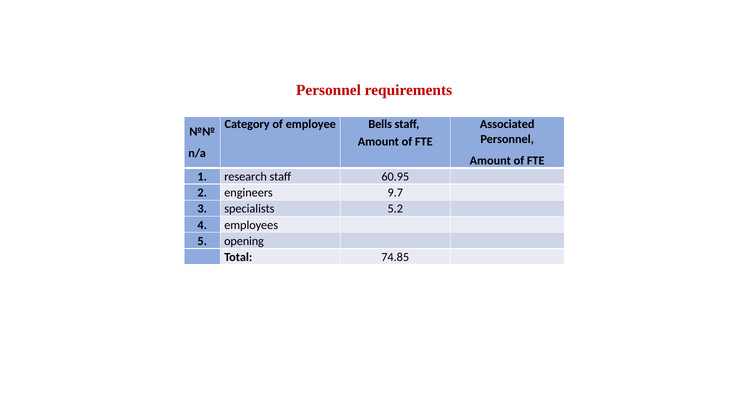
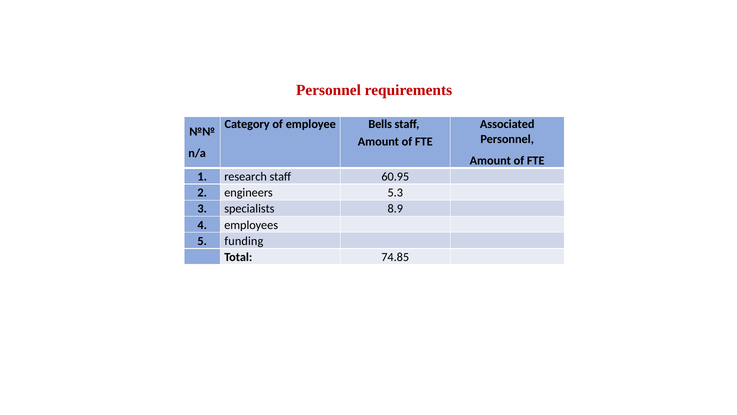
9.7: 9.7 -> 5.3 (395, 193)
5.2: 5.2 -> 8.9 (395, 209)
opening: opening -> funding (244, 241)
